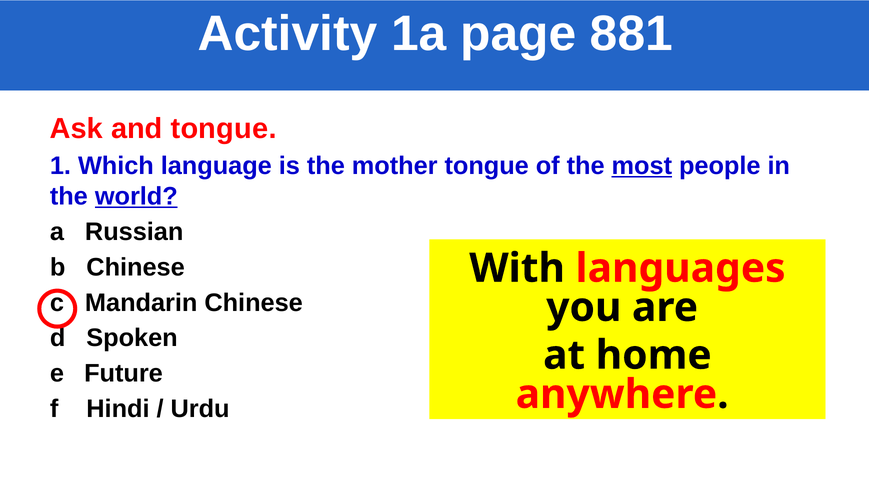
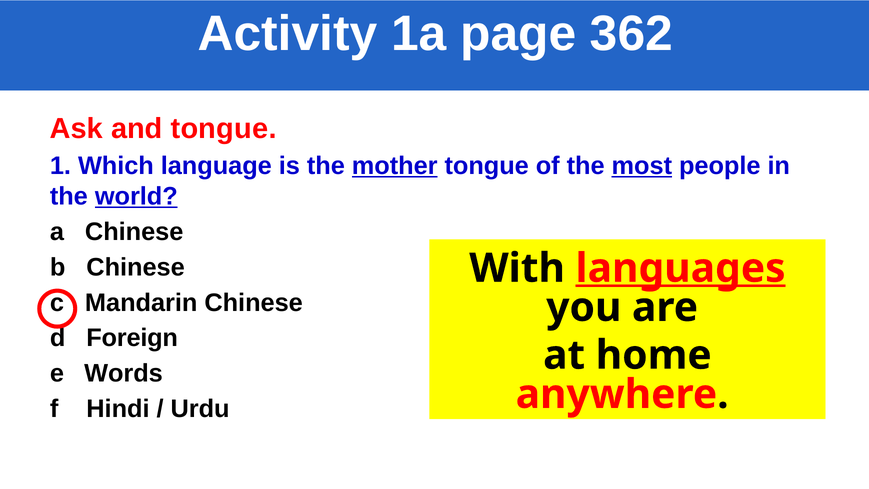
881: 881 -> 362 (632, 34)
mother underline: none -> present (395, 166)
a Russian: Russian -> Chinese (134, 232)
languages underline: none -> present (681, 268)
Spoken: Spoken -> Foreign (132, 338)
Future: Future -> Words (123, 373)
